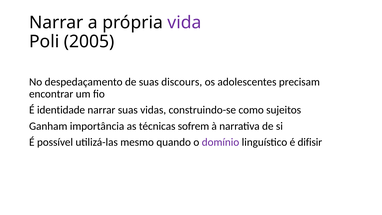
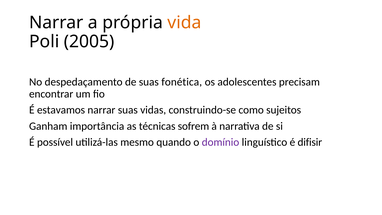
vida colour: purple -> orange (184, 23)
discours: discours -> fonética (182, 82)
identidade: identidade -> estavamos (61, 110)
